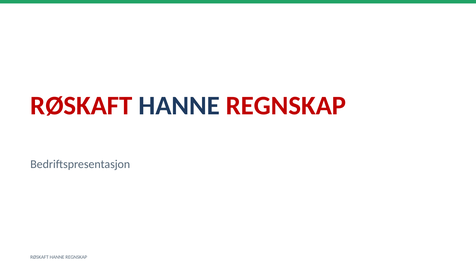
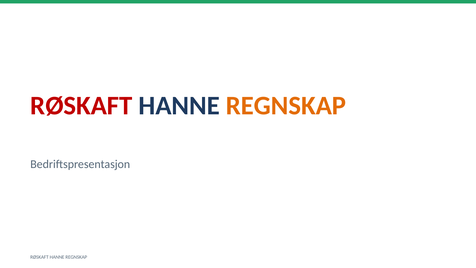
REGNSKAP colour: red -> orange (286, 106)
